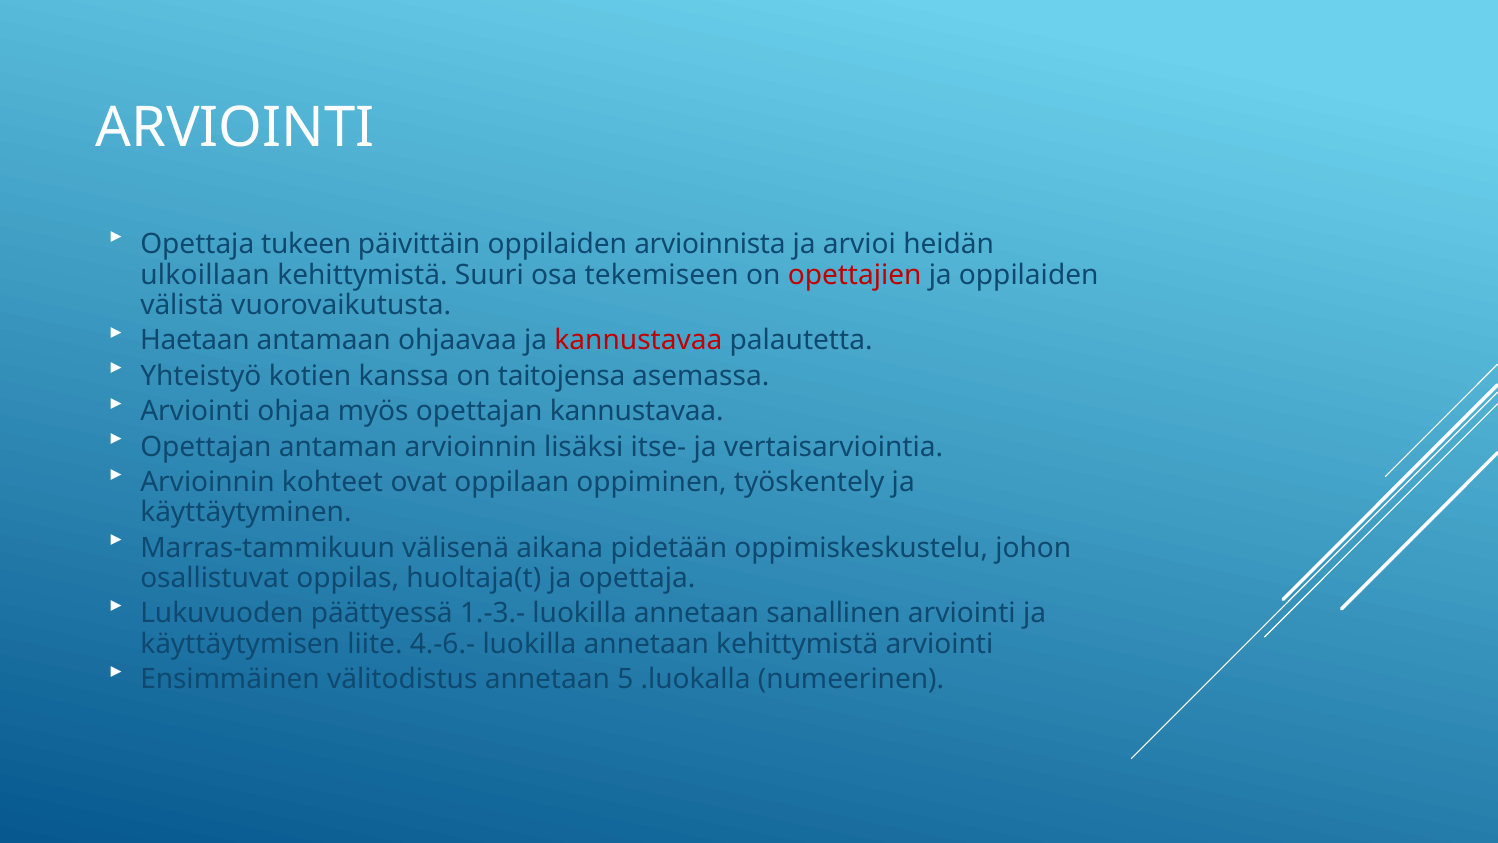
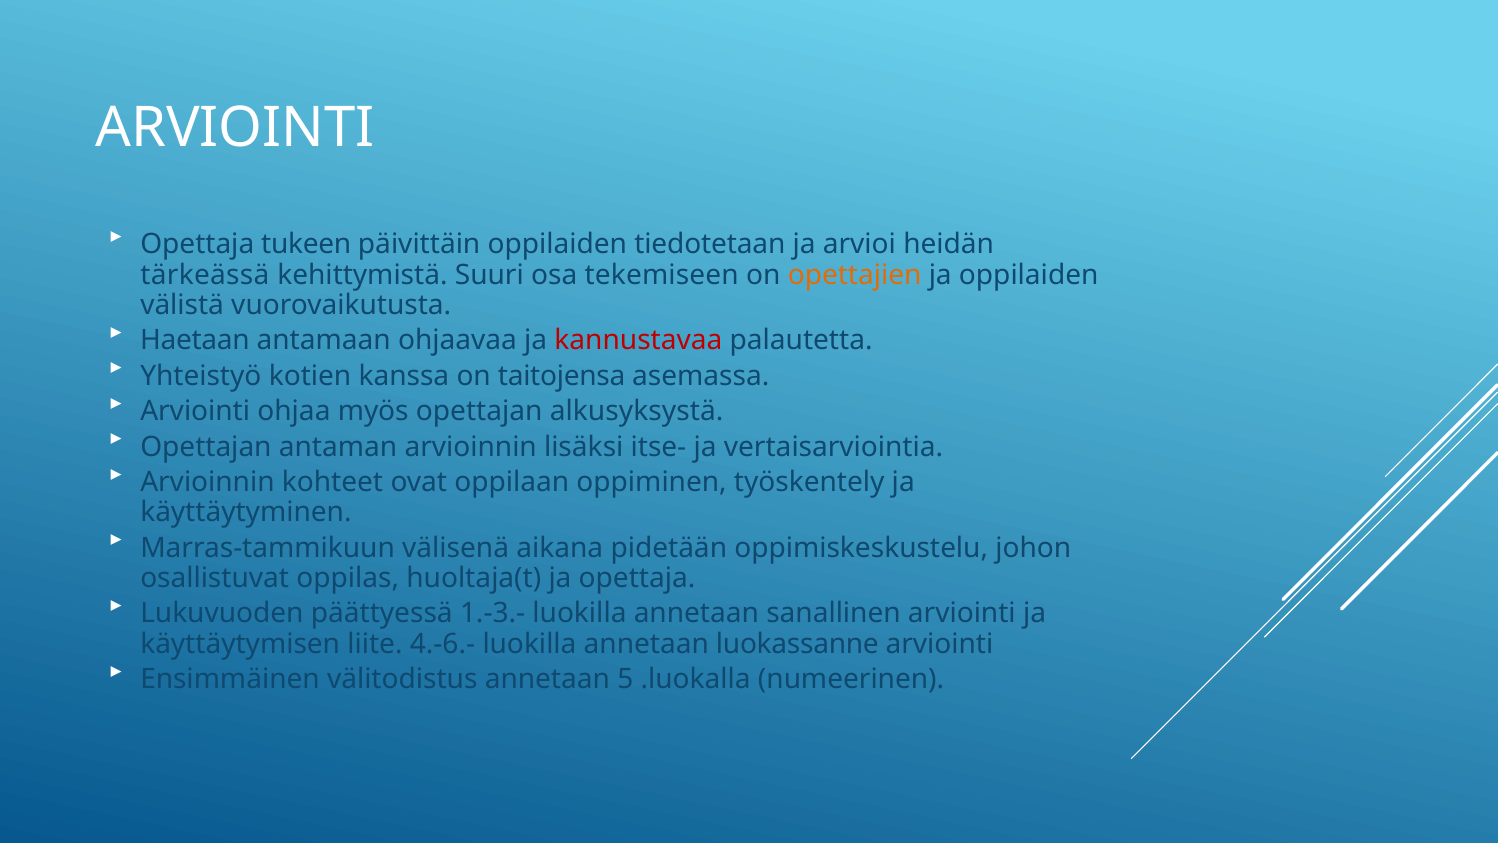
arvioinnista: arvioinnista -> tiedotetaan (710, 244)
ulkoillaan: ulkoillaan -> tärkeässä (205, 275)
opettajien colour: red -> orange (855, 275)
opettajan kannustavaa: kannustavaa -> alkusyksystä (637, 411)
annetaan kehittymistä: kehittymistä -> luokassanne (797, 644)
